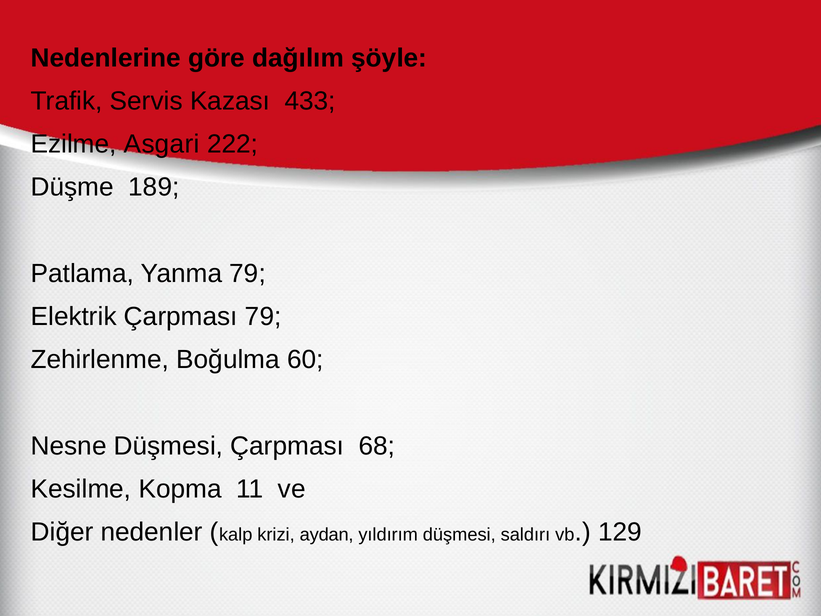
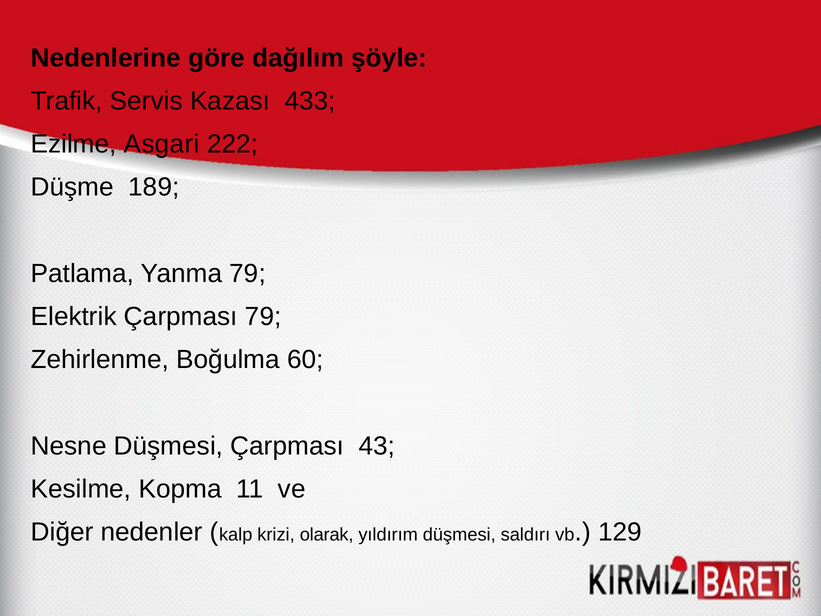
68: 68 -> 43 (377, 446)
aydan: aydan -> olarak (327, 535)
